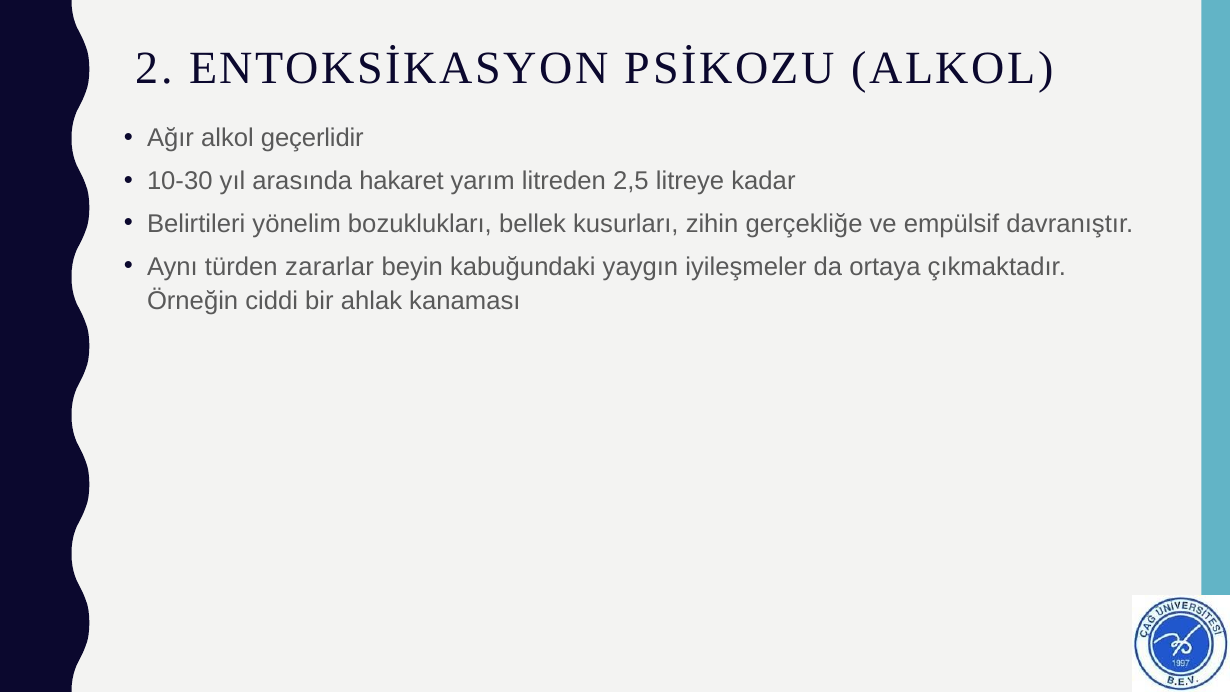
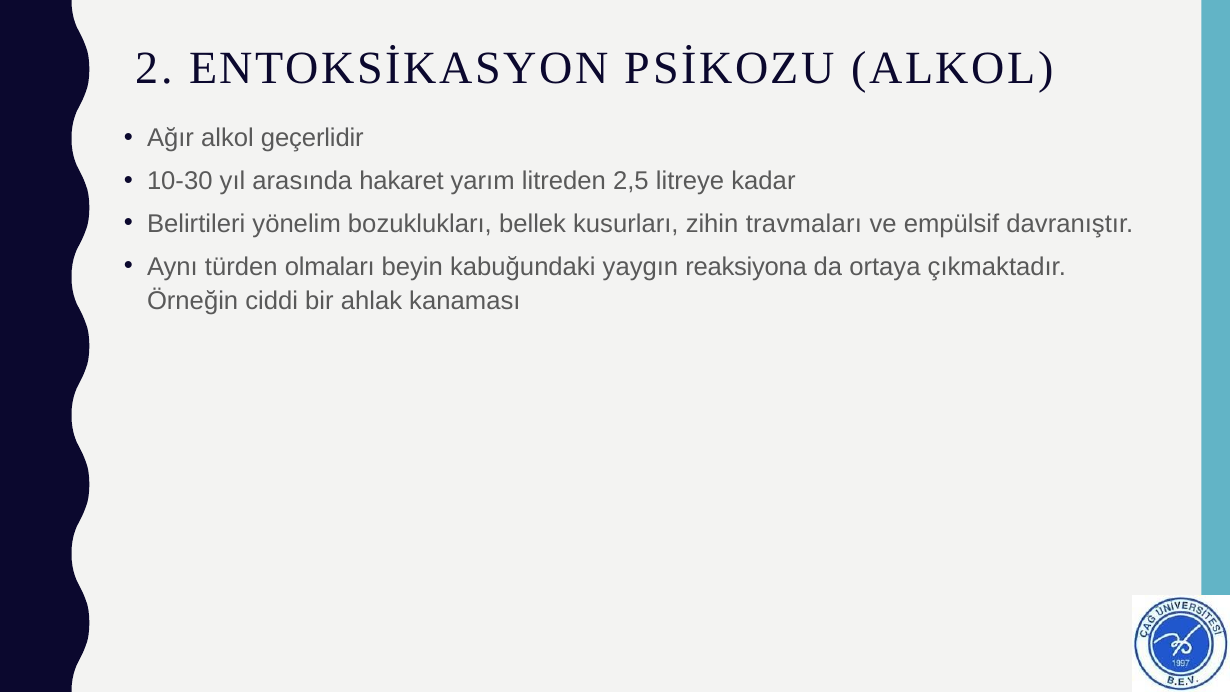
gerçekliğe: gerçekliğe -> travmaları (804, 224)
zararlar: zararlar -> olmaları (330, 267)
iyileşmeler: iyileşmeler -> reaksiyona (746, 267)
